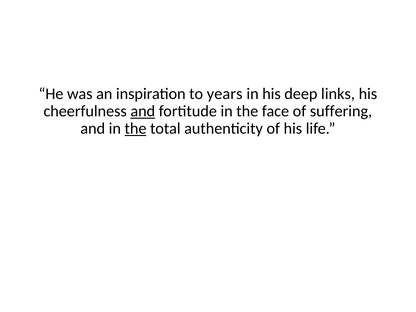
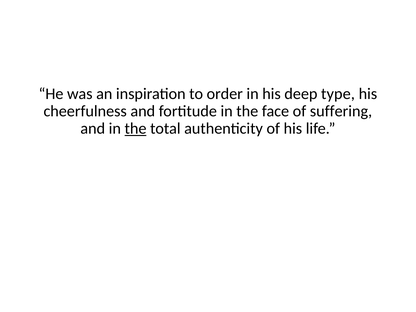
years: years -> order (225, 94)
links: links -> type (338, 94)
and underline: present -> none (143, 111)
